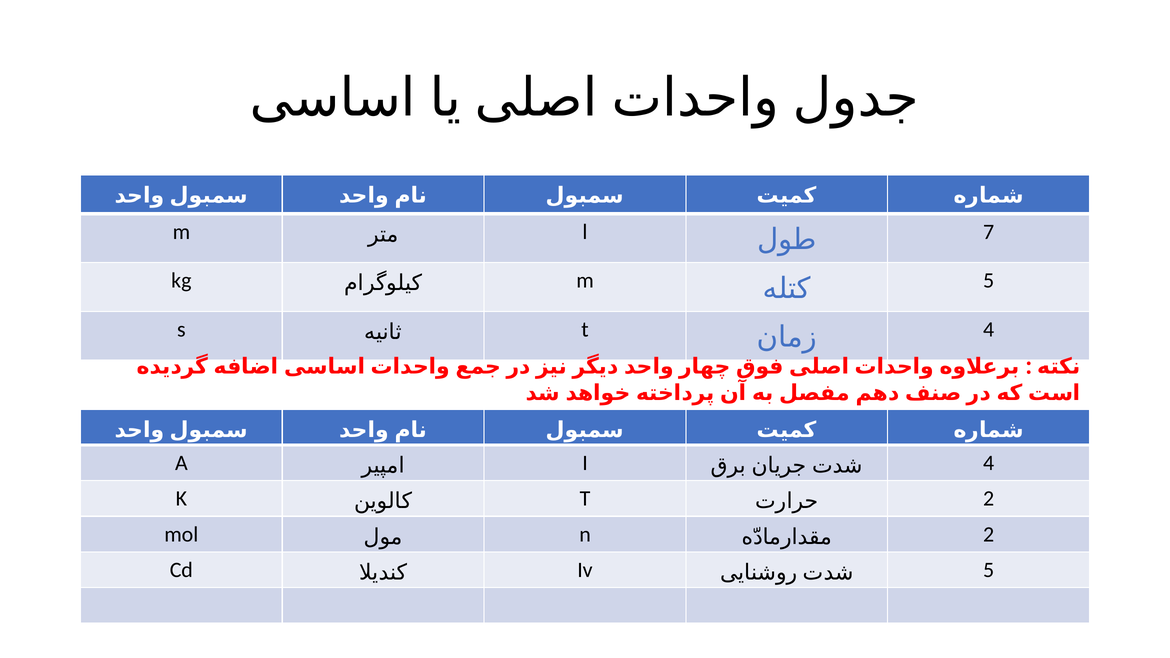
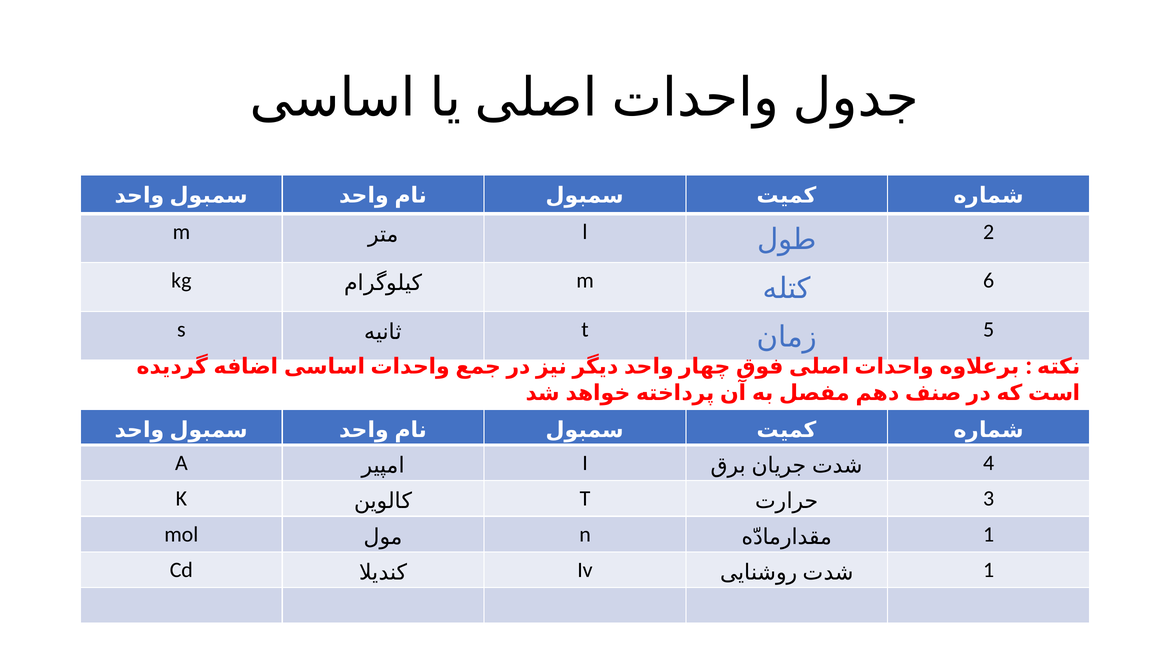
7: 7 -> 2 (989, 232)
5: 5 -> 6 (989, 281)
4: 4 -> 5 (989, 329)
2: 2 -> 3 (989, 499)
2: 2 -> 1 (989, 534)
5: 5 -> 1 (989, 570)
